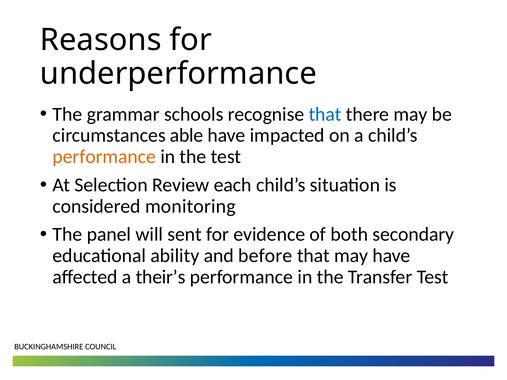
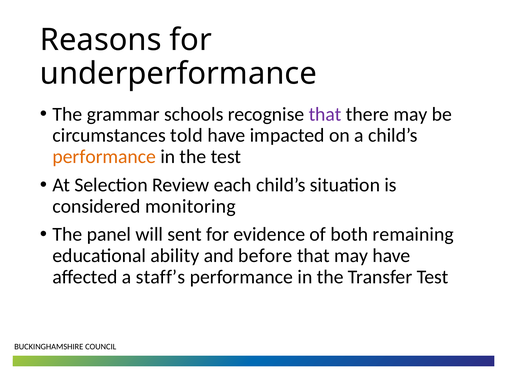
that colour: blue -> purple (325, 114)
able: able -> told (186, 136)
secondary: secondary -> remaining (413, 235)
their’s: their’s -> staff’s (160, 277)
